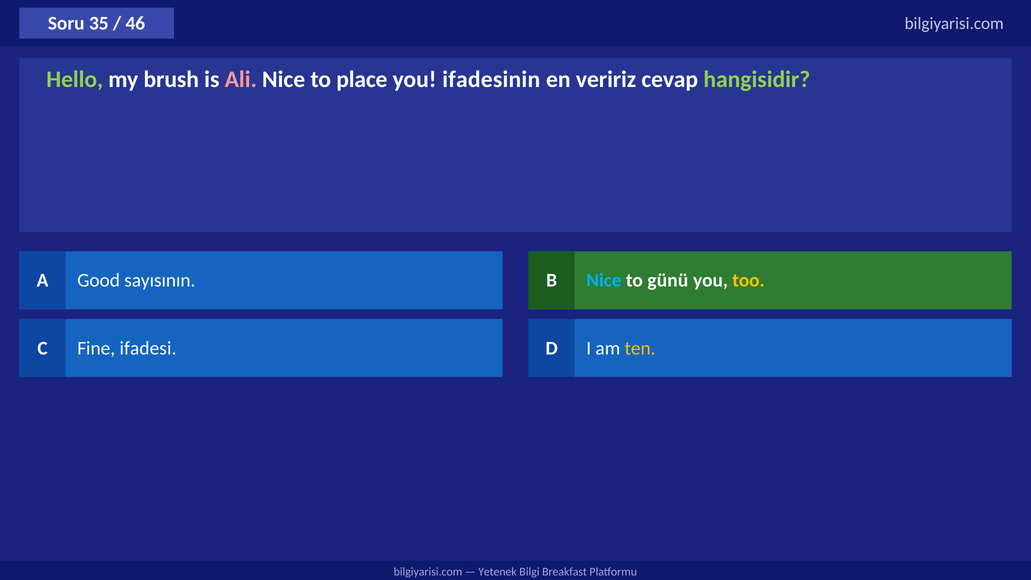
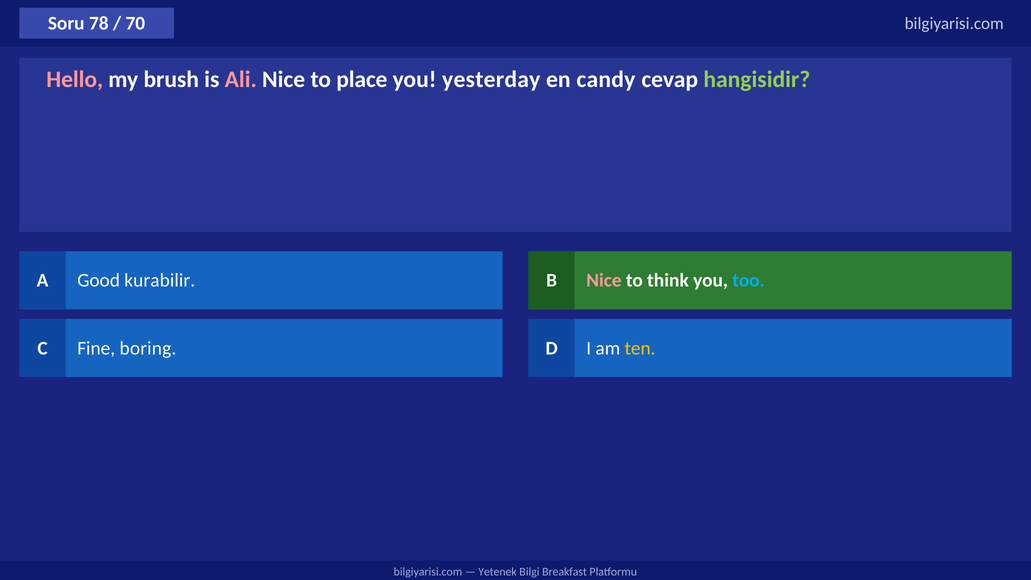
35: 35 -> 78 (99, 24)
46: 46 -> 70 (135, 24)
Hello colour: light green -> pink (75, 79)
ifadesinin: ifadesinin -> yesterday (491, 79)
veririz: veririz -> candy (606, 79)
sayısının: sayısının -> kurabilir (160, 281)
Nice colour: light blue -> pink (604, 281)
günü: günü -> think (668, 281)
too colour: yellow -> light blue (749, 281)
ifadesi: ifadesi -> boring (148, 348)
